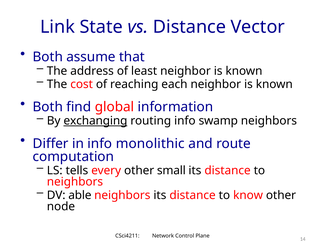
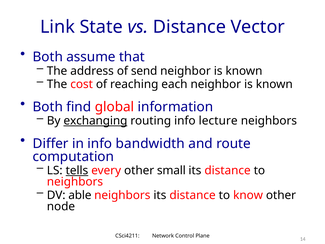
least: least -> send (144, 71)
swamp: swamp -> lecture (218, 121)
monolithic: monolithic -> bandwidth (150, 144)
tells underline: none -> present (77, 170)
